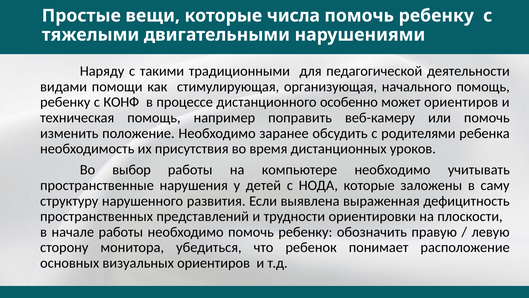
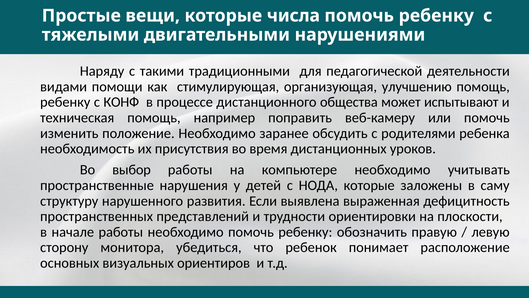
начального: начального -> улучшению (417, 87)
особенно: особенно -> общества (349, 102)
может ориентиров: ориентиров -> испытывают (461, 102)
